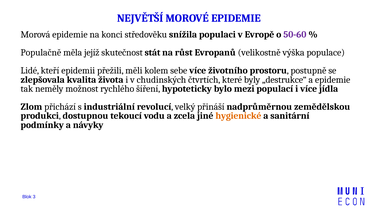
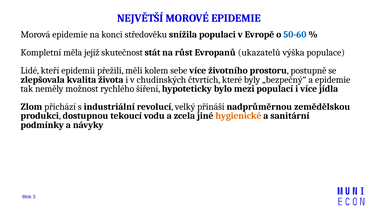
50-60 colour: purple -> blue (295, 35)
Populačně: Populačně -> Kompletní (41, 53)
velikostně: velikostně -> ukazatelů (259, 53)
„destrukce“: „destrukce“ -> „bezpečný“ (284, 80)
